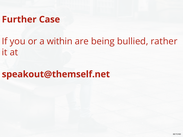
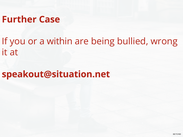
rather: rather -> wrong (164, 41)
speakout@themself.net: speakout@themself.net -> speakout@situation.net (56, 74)
